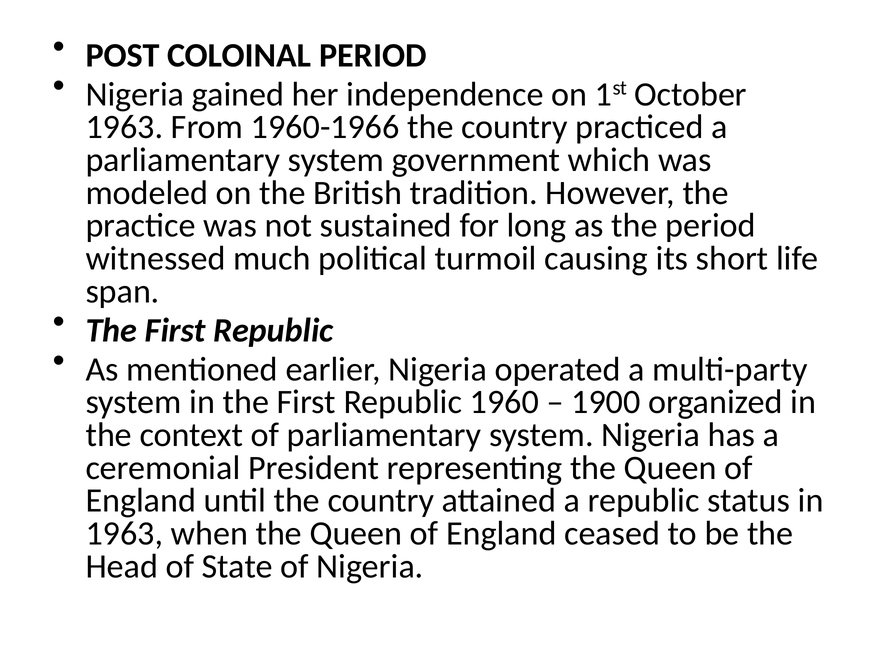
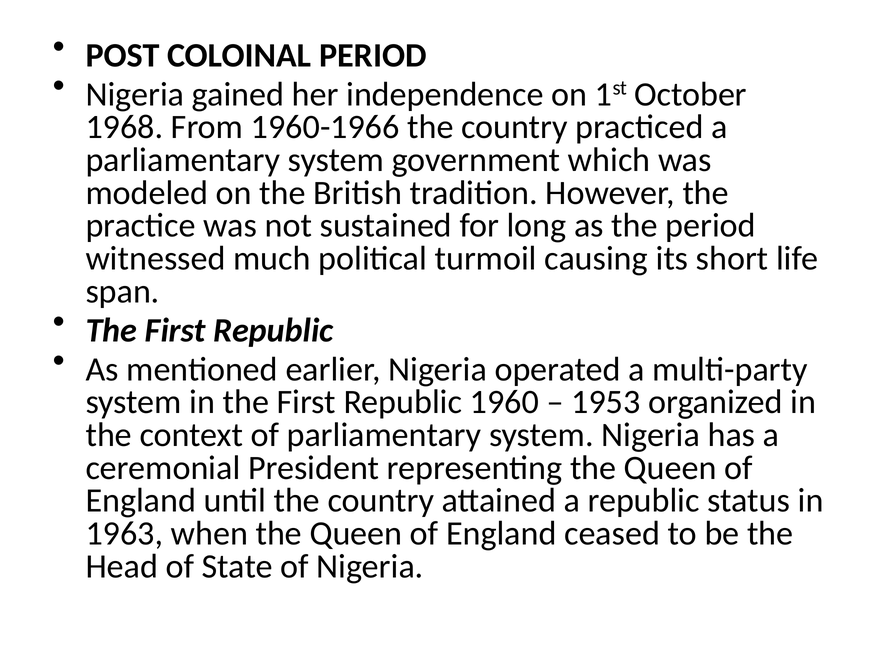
1963: 1963 -> 1968 (124, 127)
1900: 1900 -> 1953 (606, 402)
